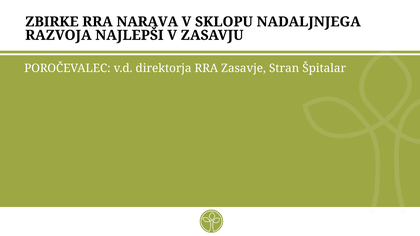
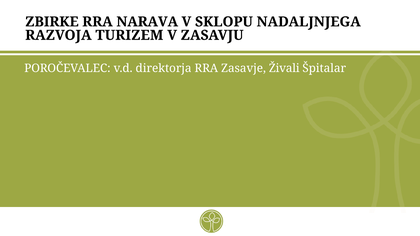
NAJLEPŠI: NAJLEPŠI -> TURIZEM (129, 35)
Stran: Stran -> Živali (284, 69)
